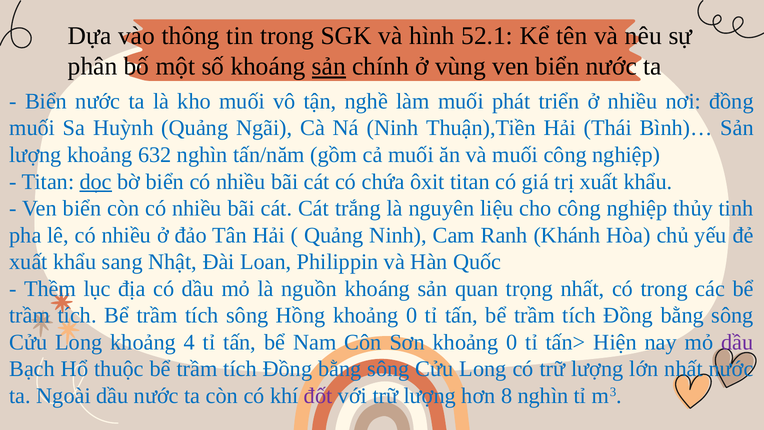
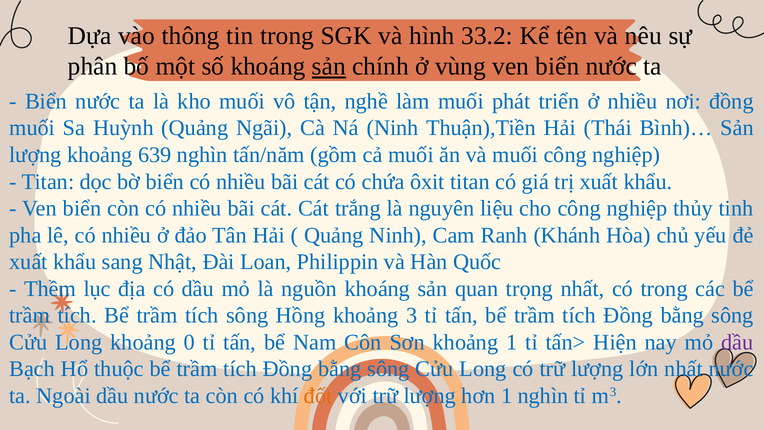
52.1: 52.1 -> 33.2 (487, 36)
632: 632 -> 639 (155, 155)
dọc underline: present -> none (96, 182)
Hồng khoảng 0: 0 -> 3 (412, 315)
4: 4 -> 0 (189, 342)
Sơn khoảng 0: 0 -> 1 (512, 342)
đốt colour: purple -> orange (318, 396)
hơn 8: 8 -> 1 (507, 396)
